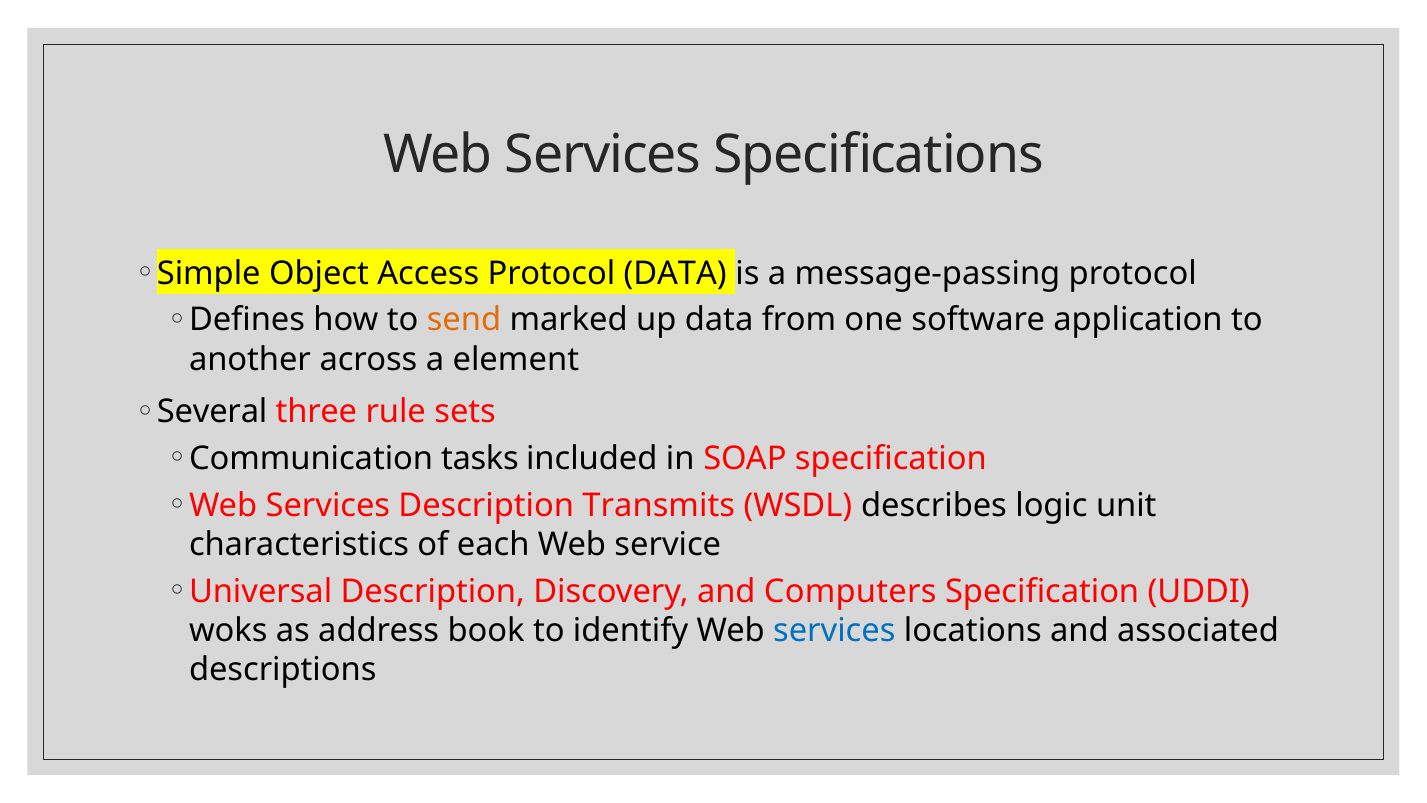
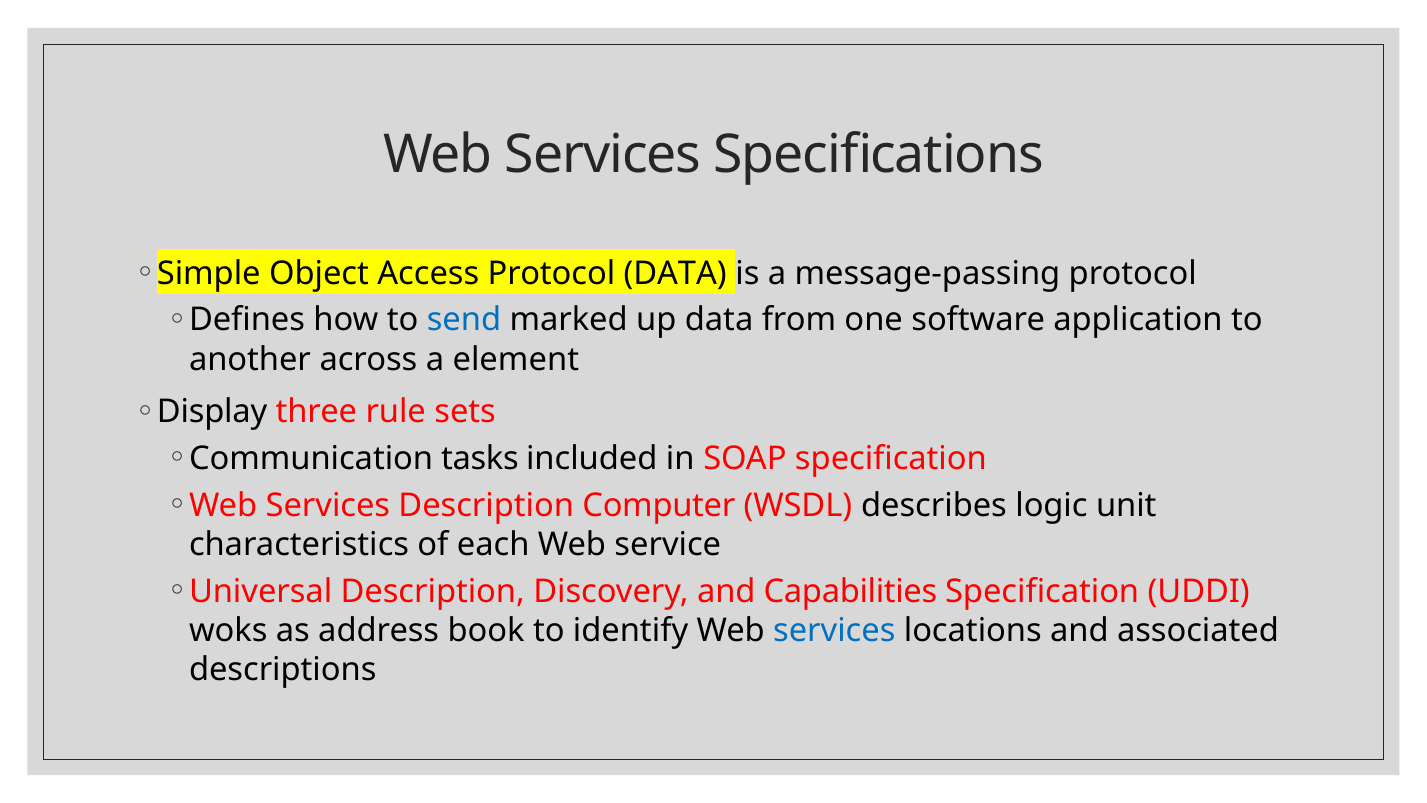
send colour: orange -> blue (464, 320)
Several: Several -> Display (212, 412)
Transmits: Transmits -> Computer (659, 505)
Computers: Computers -> Capabilities (850, 591)
